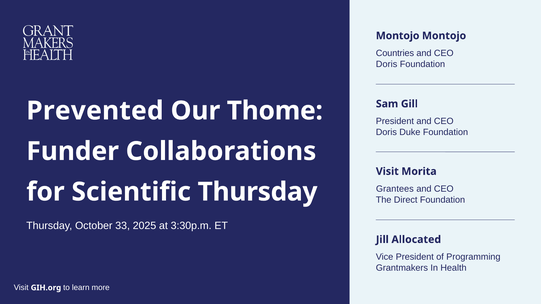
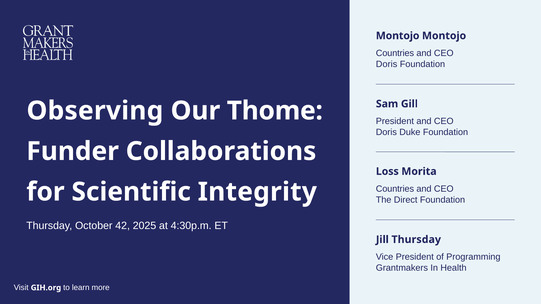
Prevented: Prevented -> Observing (95, 111)
Visit: Visit -> Loss (387, 172)
Grantees: Grantees -> Countries (395, 189)
Scientific Thursday: Thursday -> Integrity (257, 192)
33: 33 -> 42 (123, 226)
3:30p.m: 3:30p.m -> 4:30p.m (191, 226)
Jill Allocated: Allocated -> Thursday (416, 240)
